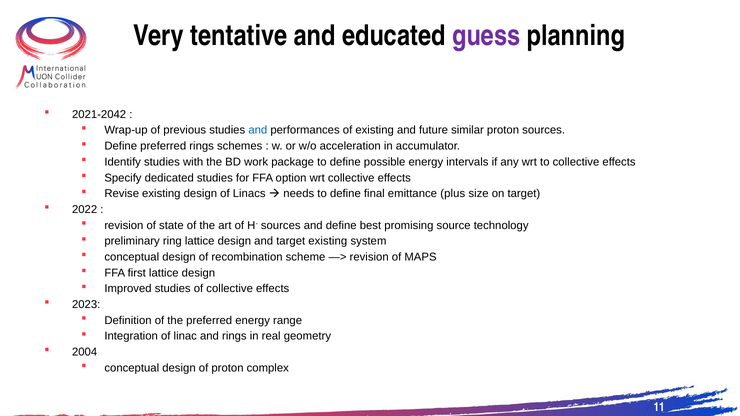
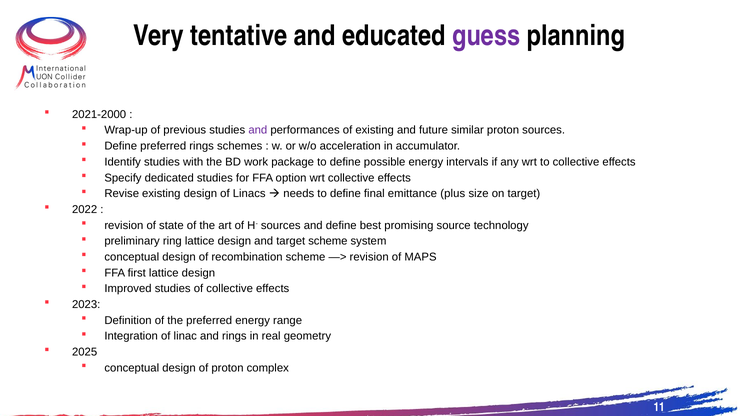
2021-2042: 2021-2042 -> 2021-2000 (99, 114)
and colour: blue -> purple (258, 130)
target existing: existing -> scheme (328, 241)
2004: 2004 -> 2025 (85, 352)
